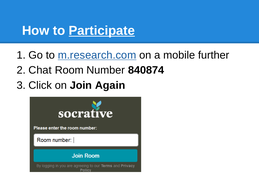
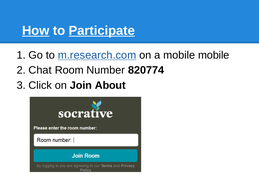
How underline: none -> present (36, 31)
mobile further: further -> mobile (214, 55)
840874: 840874 -> 820774 (146, 70)
Again: Again -> About (110, 85)
